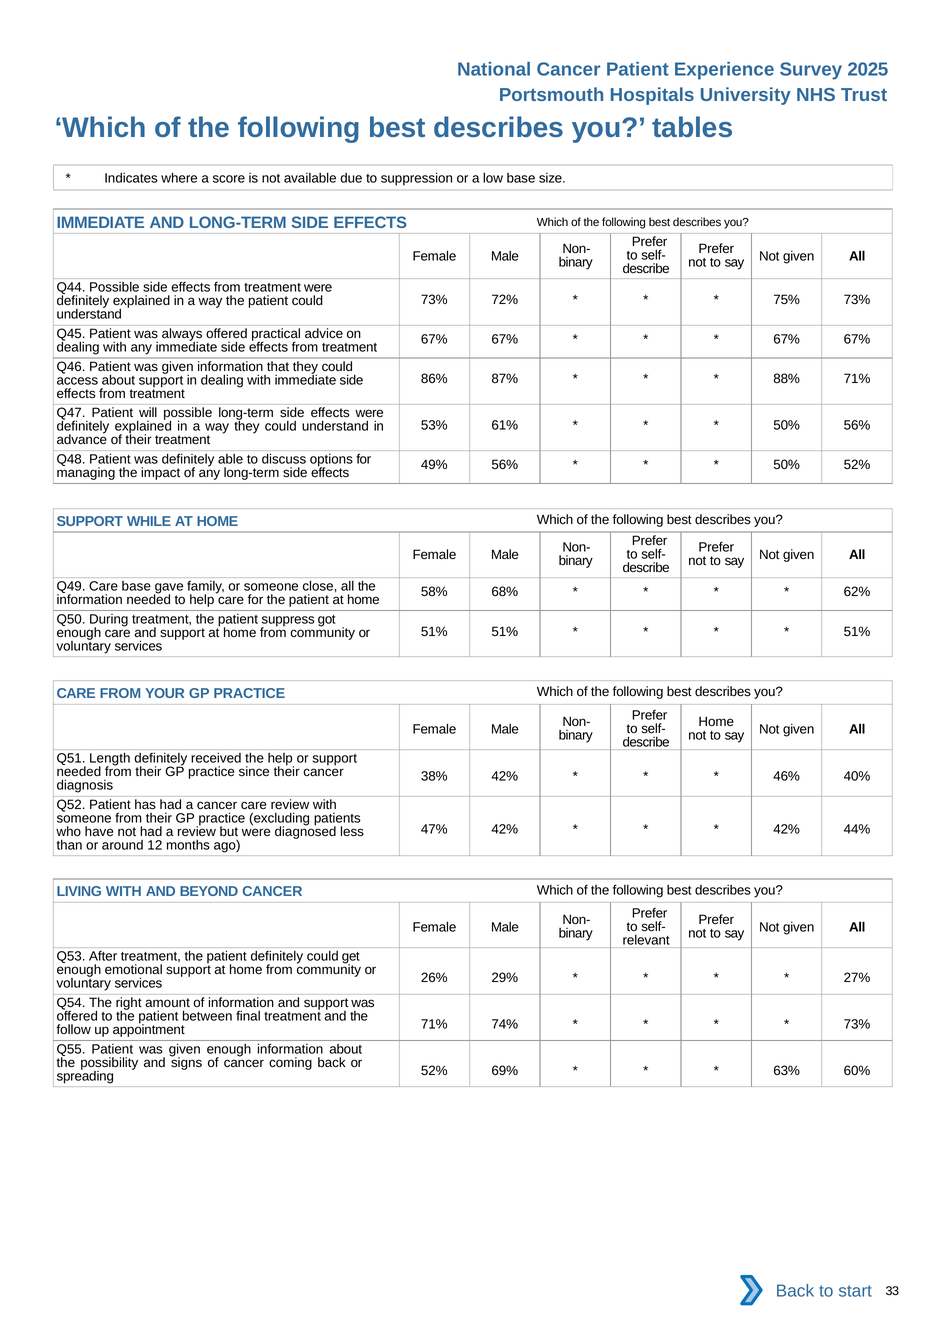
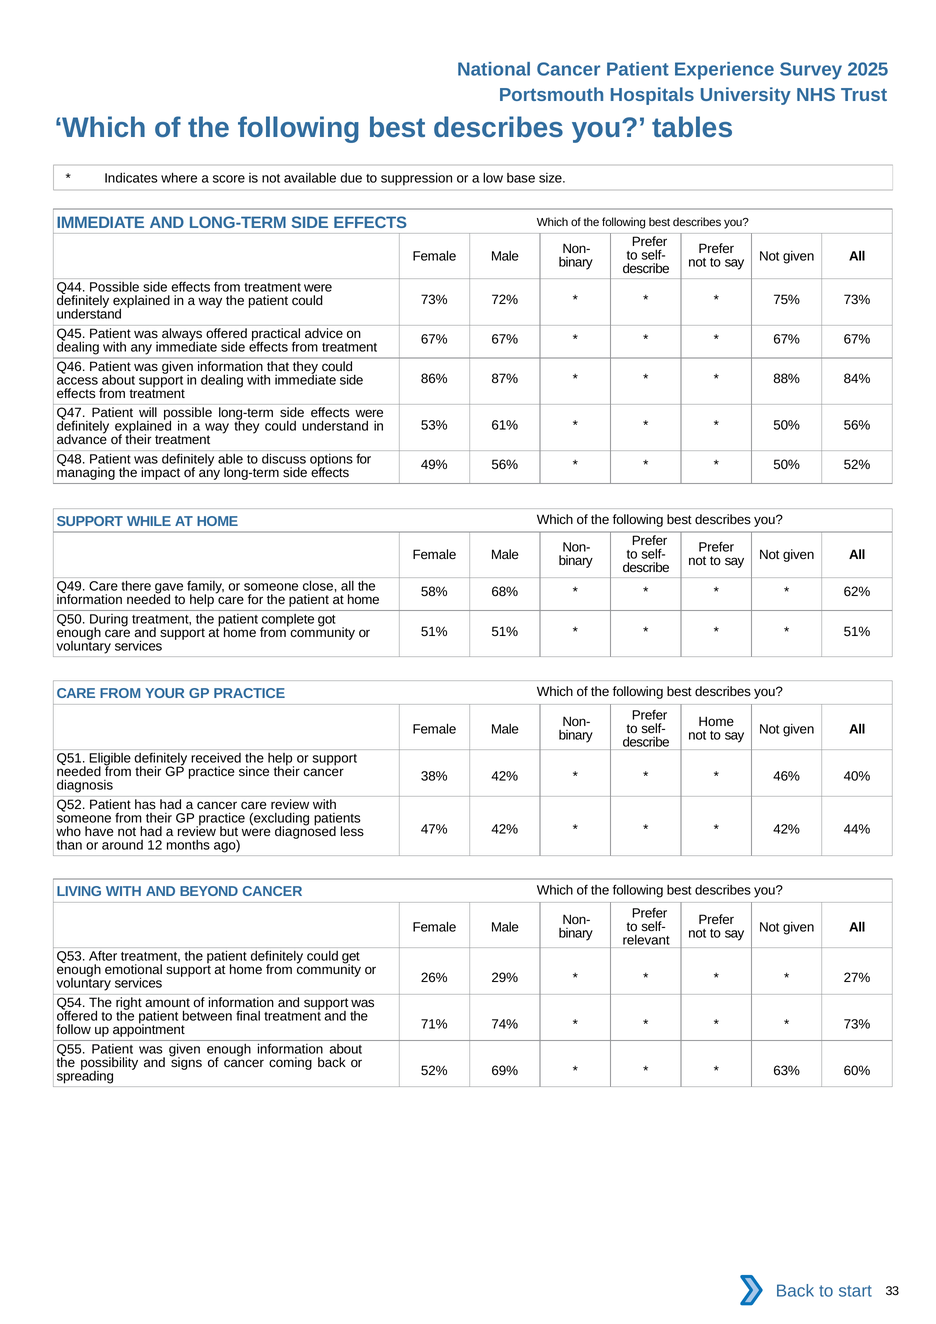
88% 71%: 71% -> 84% (857, 379)
Care base: base -> there (136, 587)
suppress: suppress -> complete (288, 619)
Length: Length -> Eligible (110, 759)
